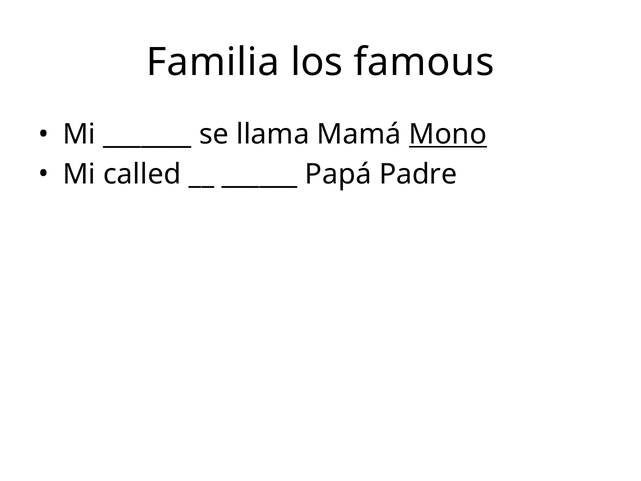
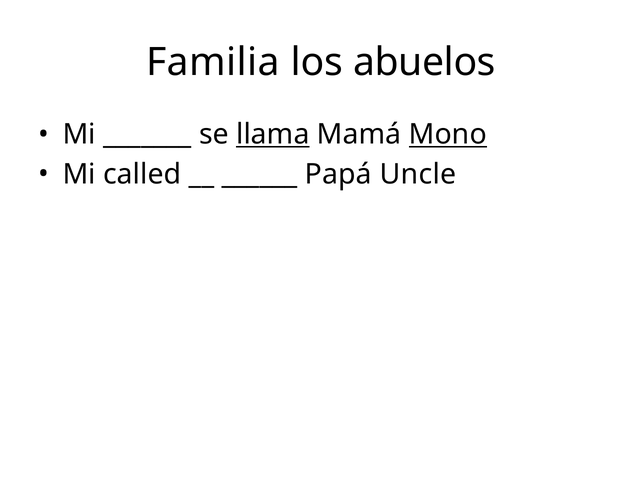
famous: famous -> abuelos (424, 62)
llama underline: none -> present (273, 134)
Padre: Padre -> Uncle (418, 174)
